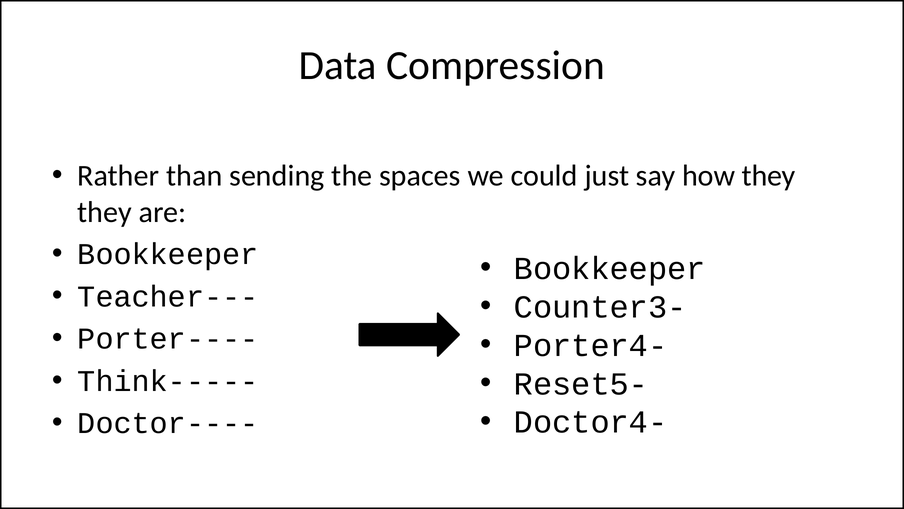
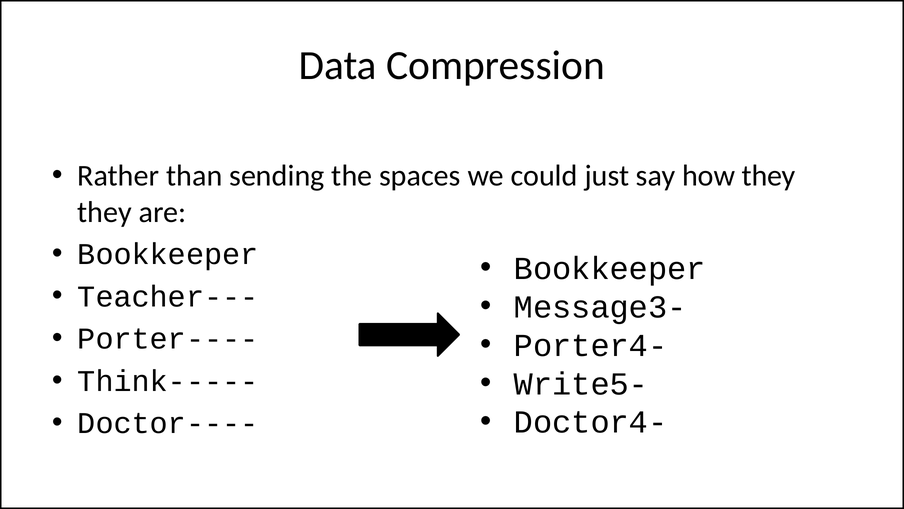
Counter3-: Counter3- -> Message3- (600, 307)
Reset5-: Reset5- -> Write5- (581, 384)
